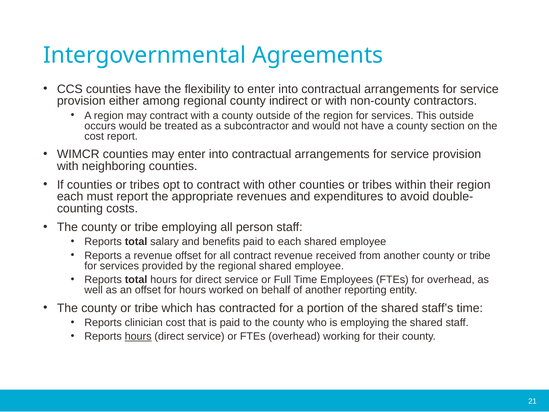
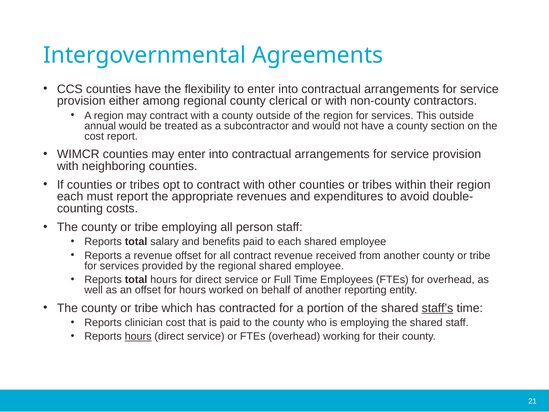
indirect: indirect -> clerical (288, 101)
occurs: occurs -> annual (100, 126)
staff’s underline: none -> present (437, 308)
